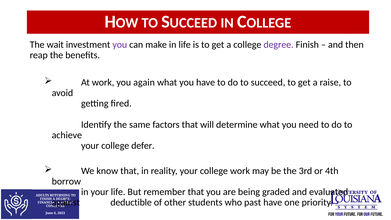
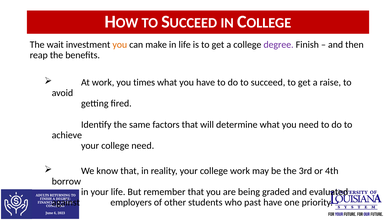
you colour: purple -> orange (120, 45)
again: again -> times (144, 82)
college defer: defer -> need (143, 146)
deductible: deductible -> employers (131, 202)
